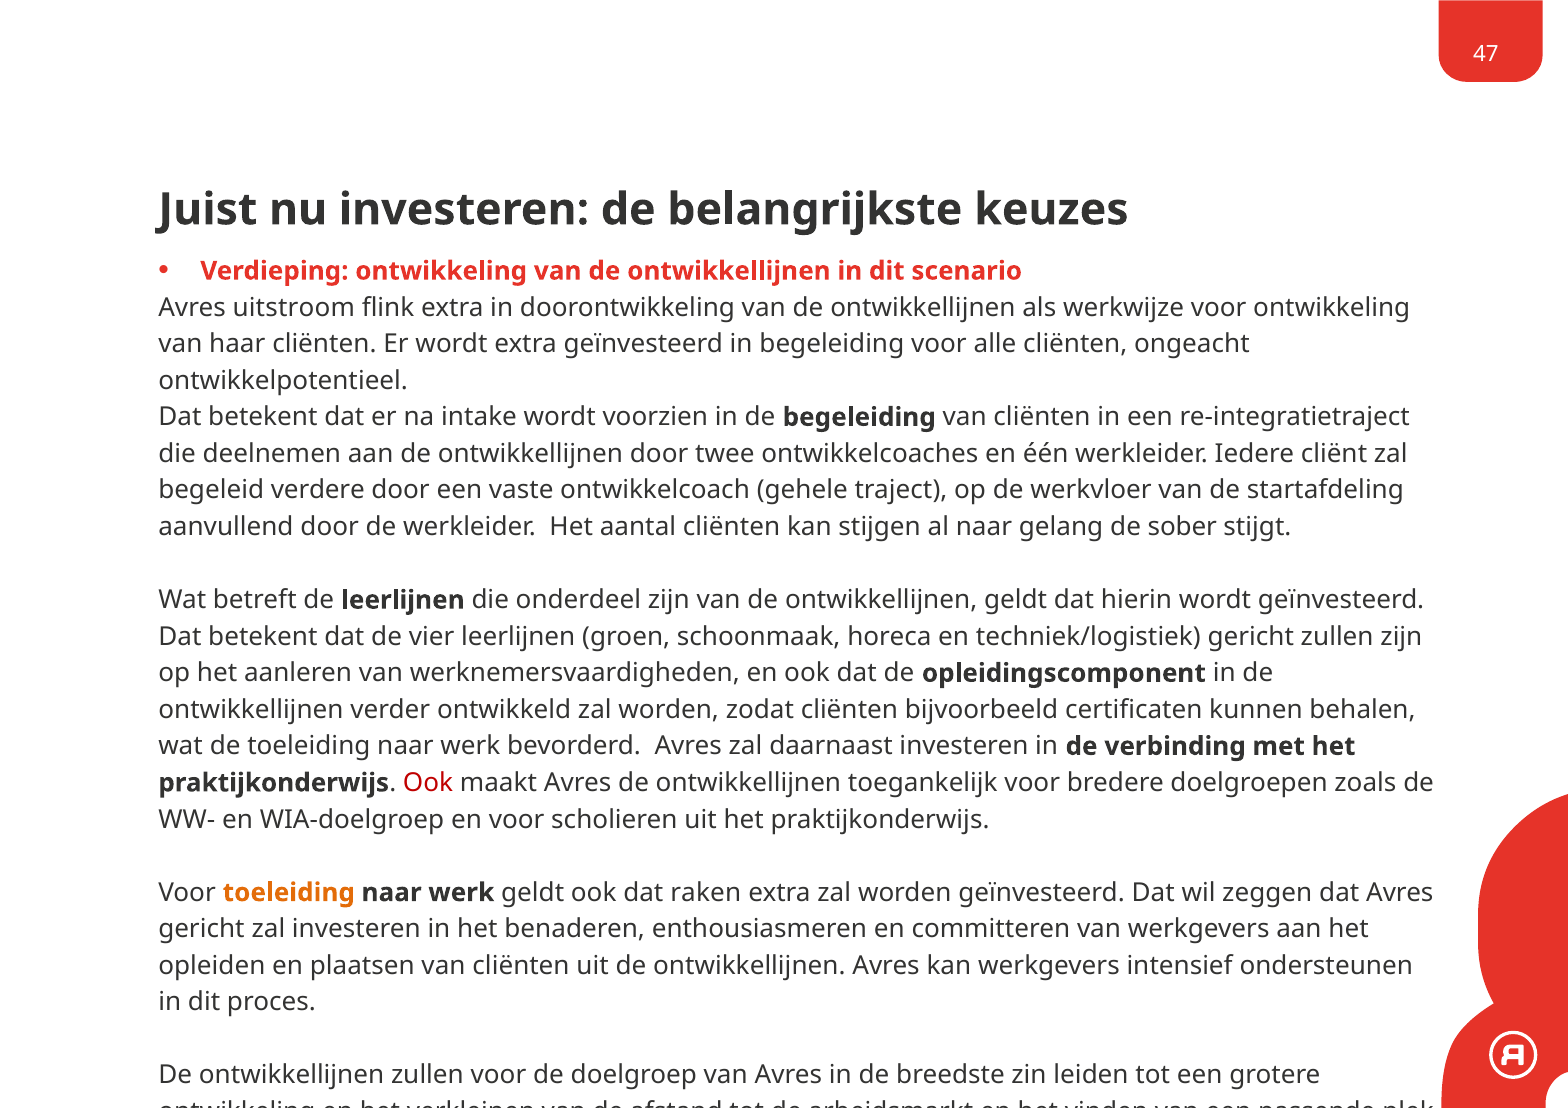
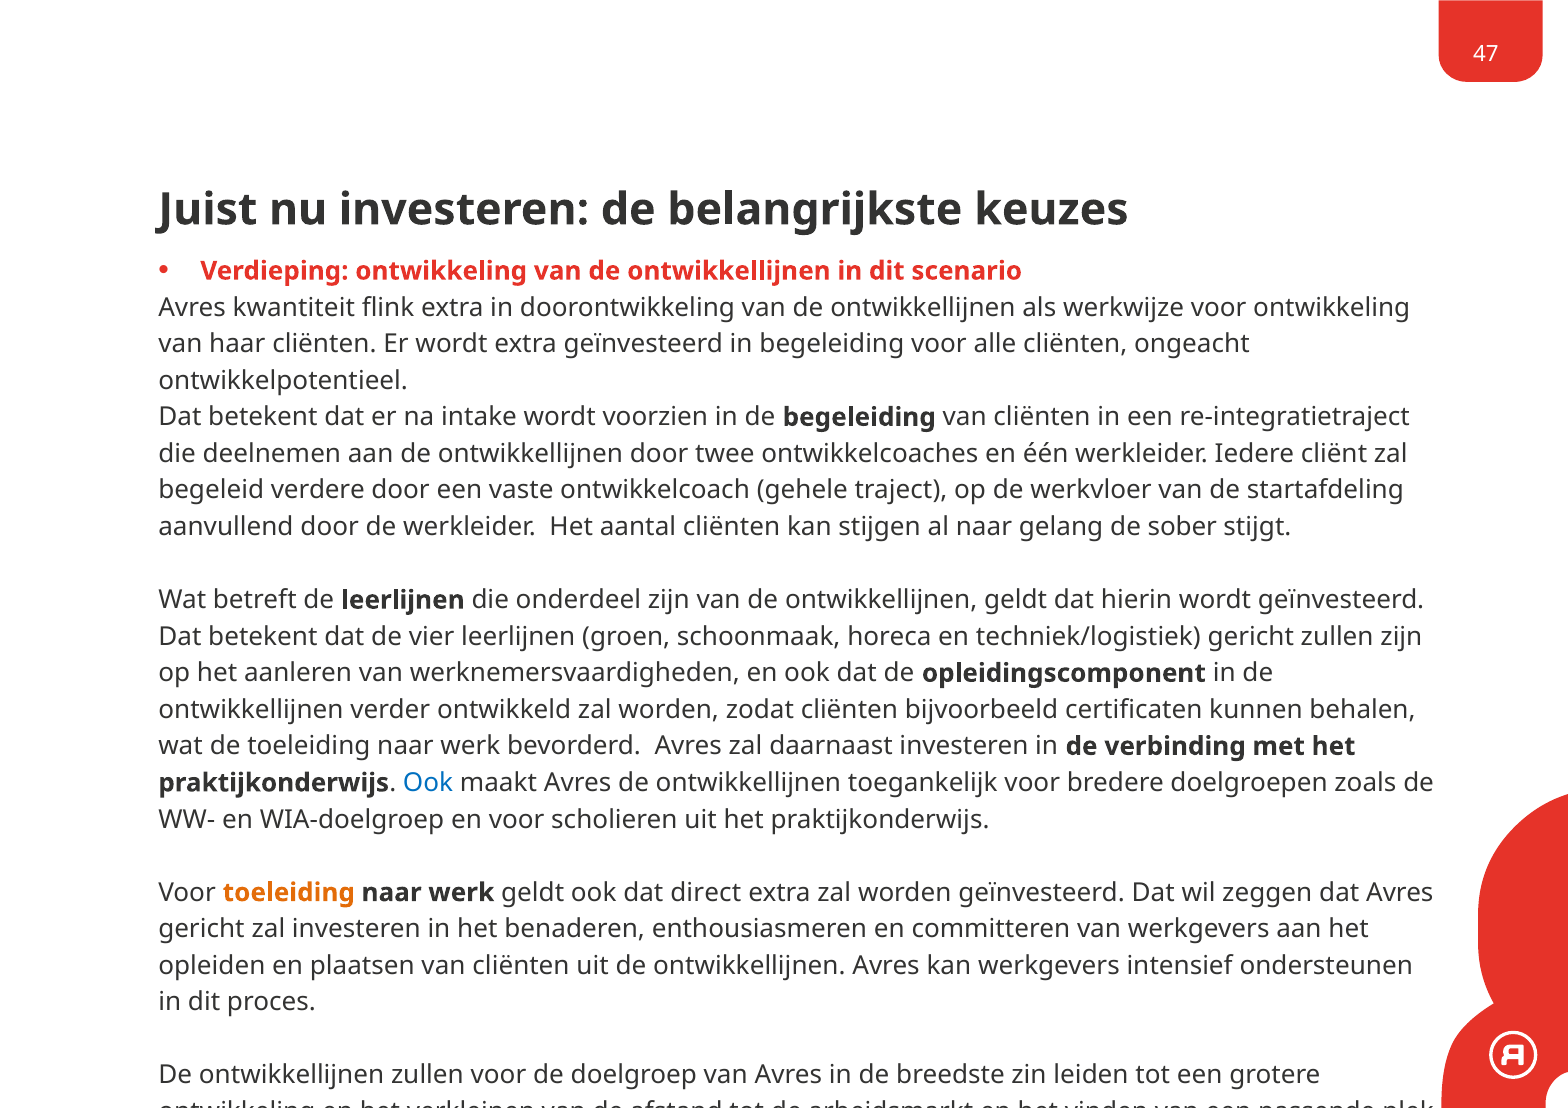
Avres uitstroom: uitstroom -> kwantiteit (294, 308)
Ook colour: red -> blue (428, 783)
raken: raken -> direct (706, 893)
